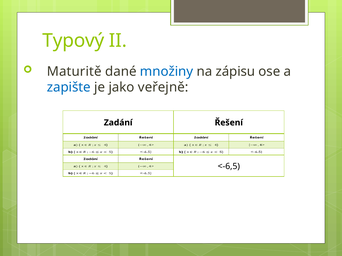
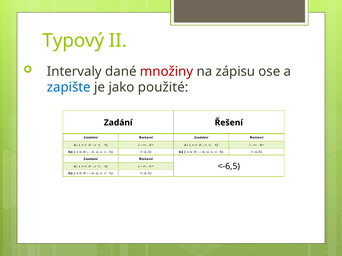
Maturitě: Maturitě -> Intervaly (74, 72)
množiny colour: blue -> red (167, 72)
veřejně: veřejně -> použité (163, 87)
